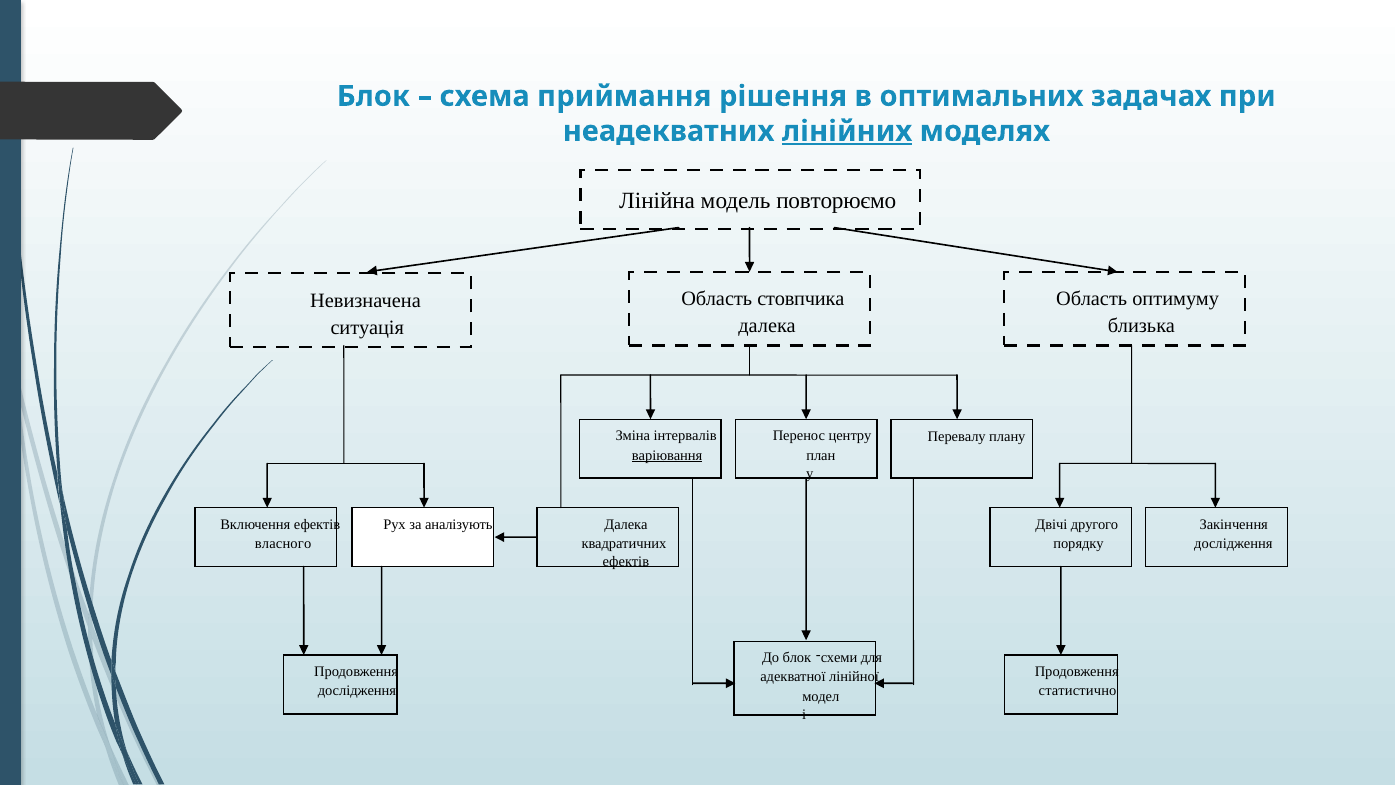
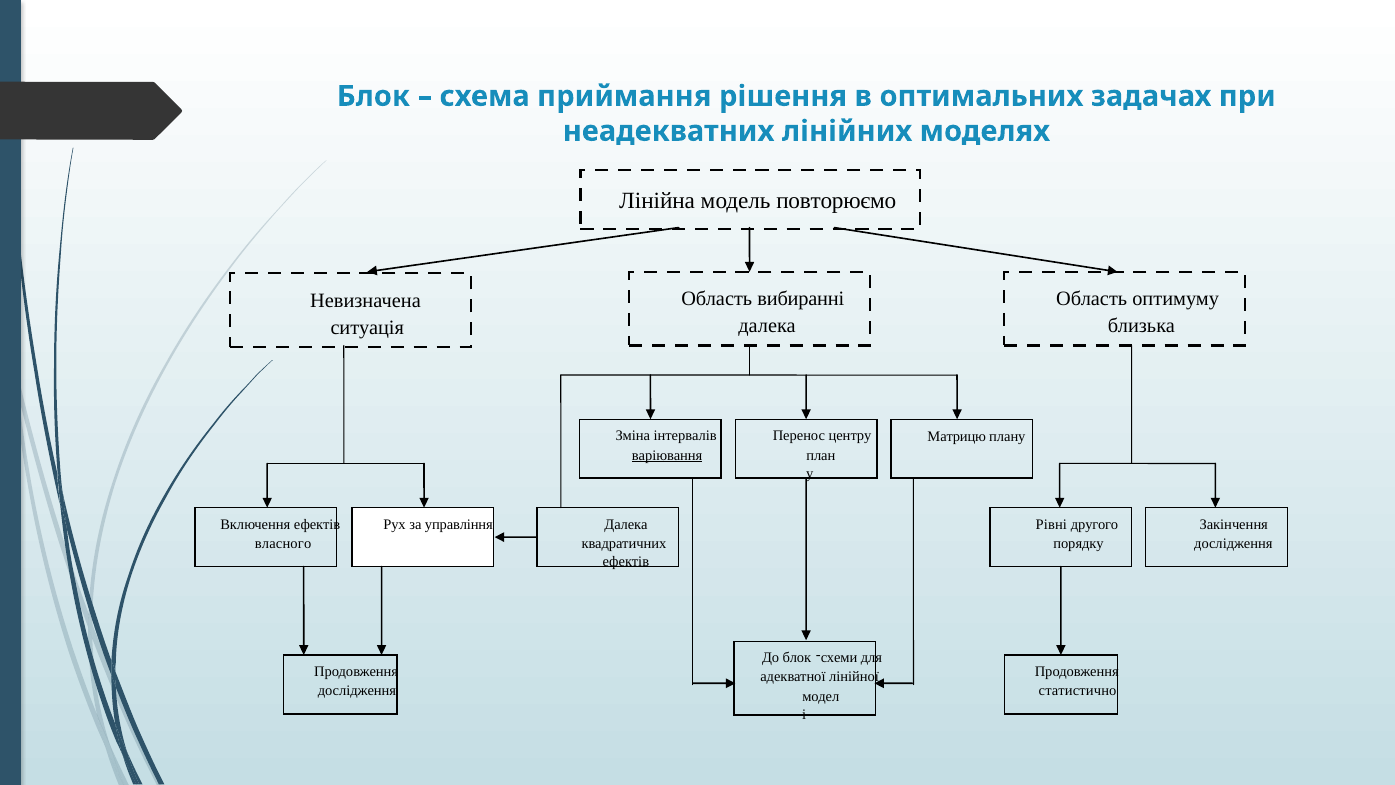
лінійних underline: present -> none (847, 131)
стовпчика: стовпчика -> вибиранні (801, 299)
Перевалу: Перевалу -> Матрицю (957, 436)
Двічі: Двічі -> Рівні (1051, 524)
аналізують: аналізують -> управління (459, 525)
